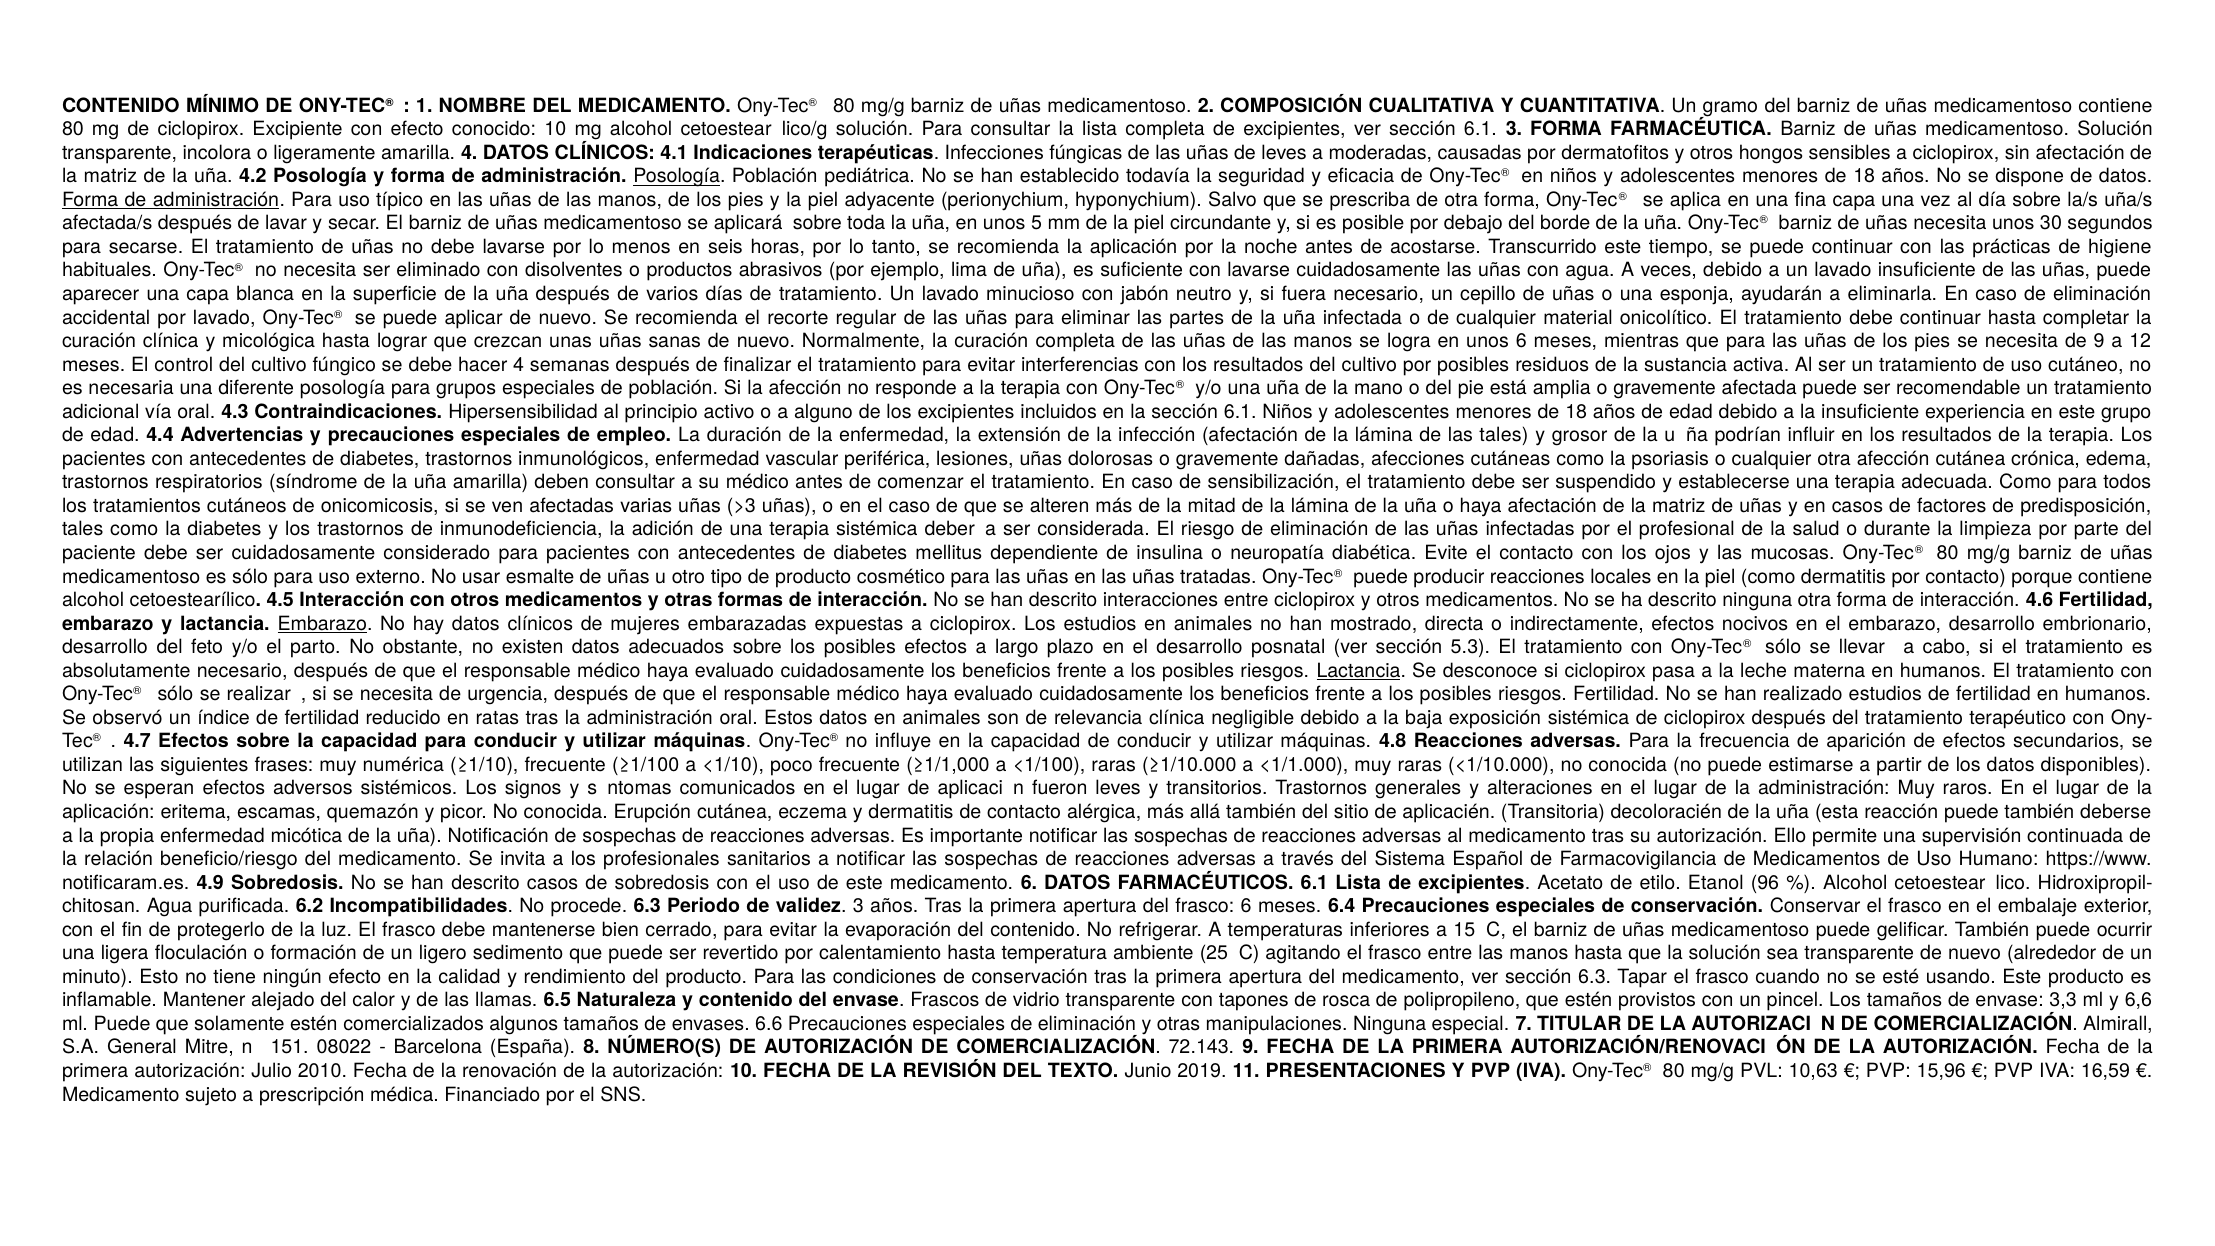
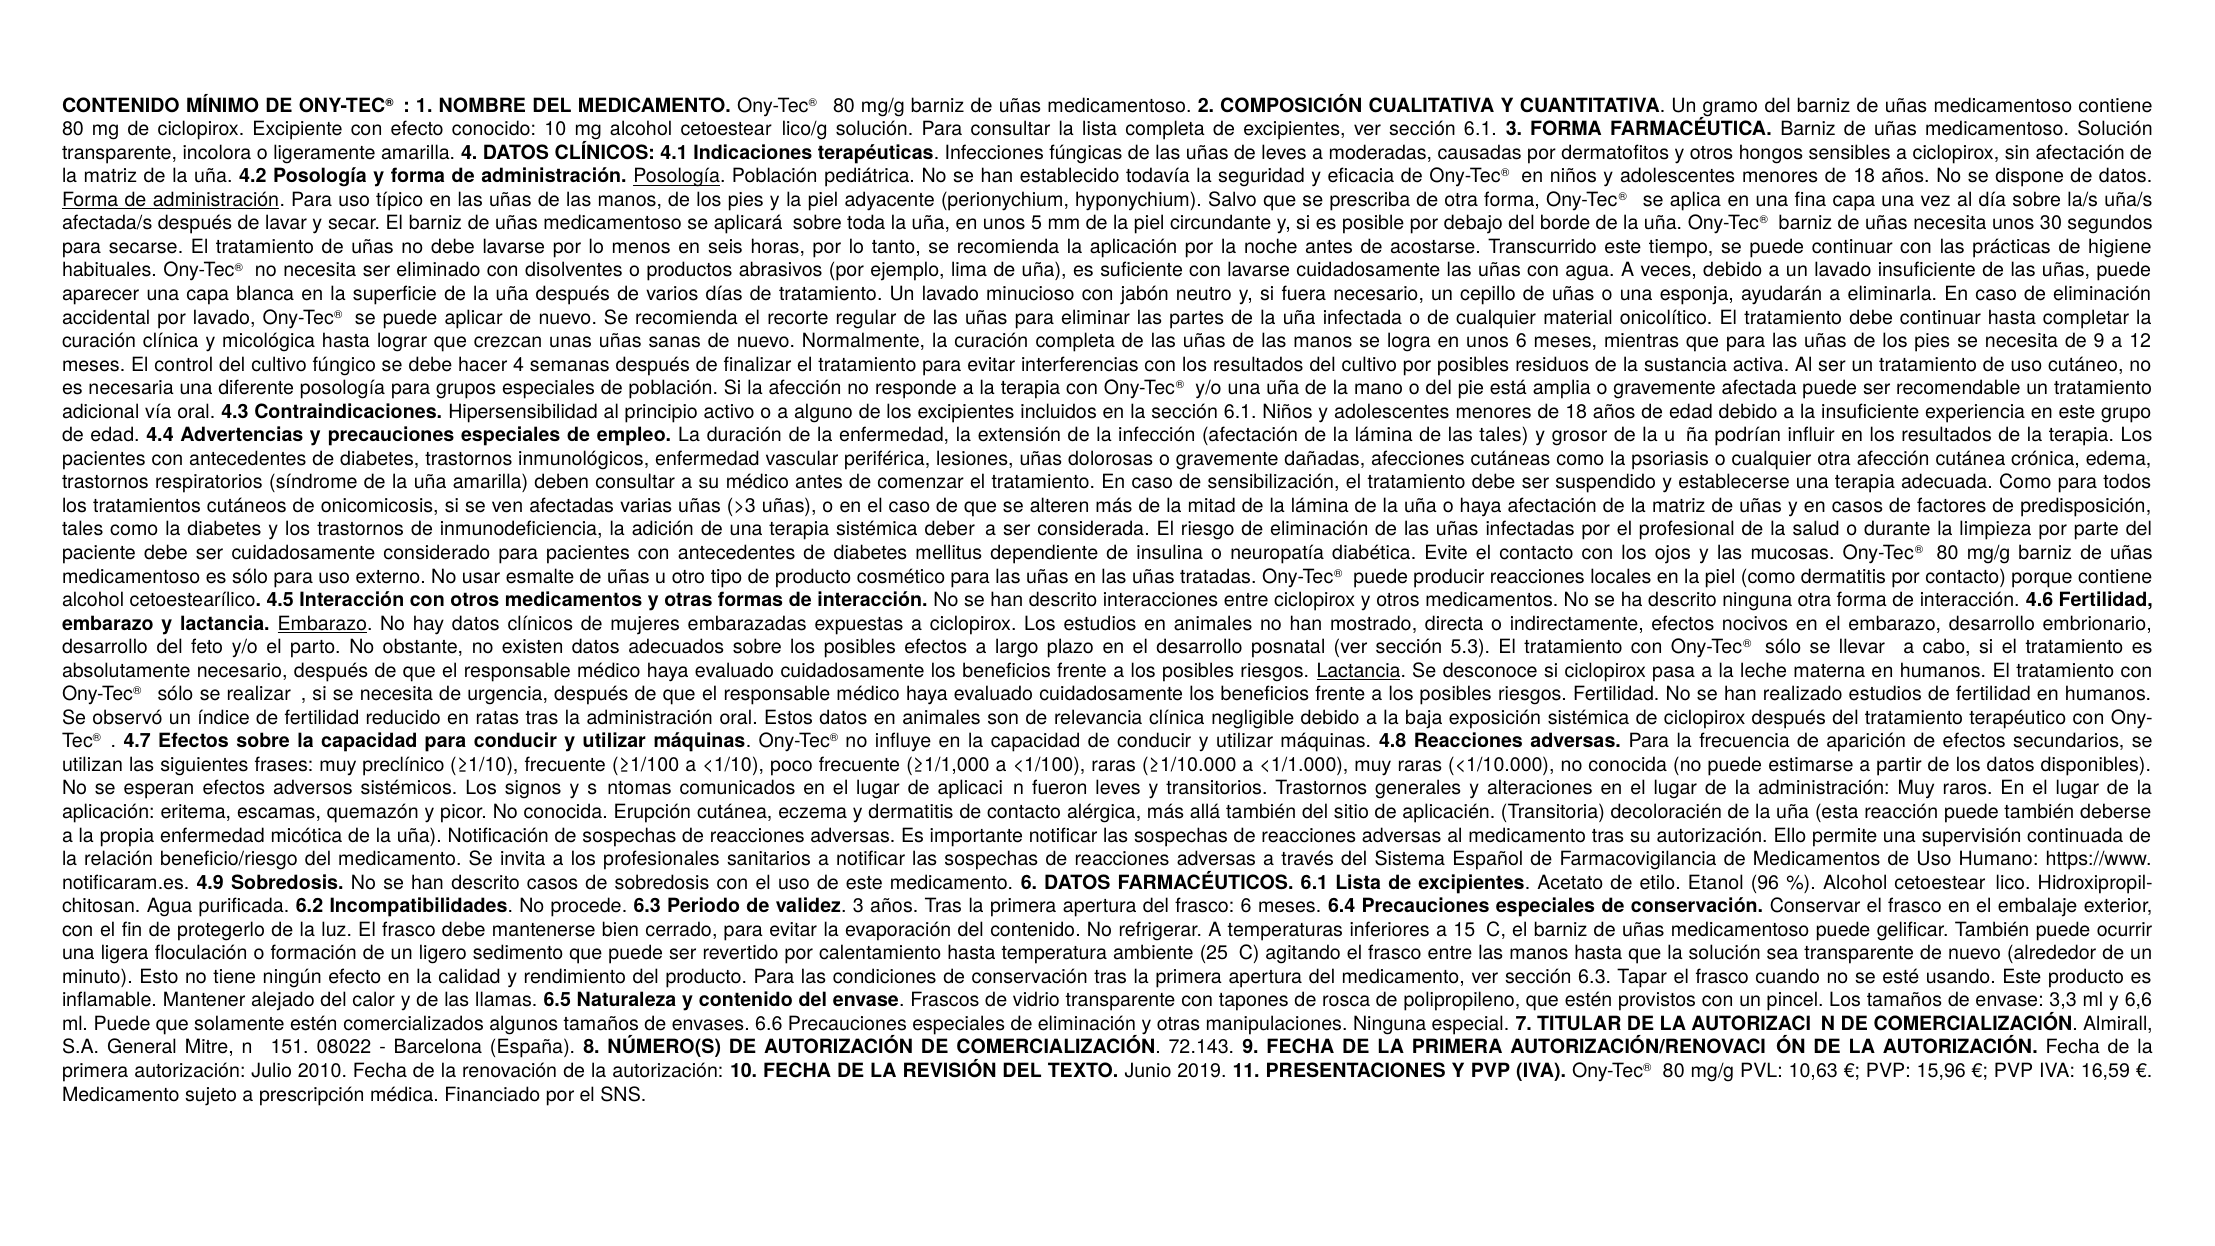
numérica: numérica -> preclínico (403, 765)
